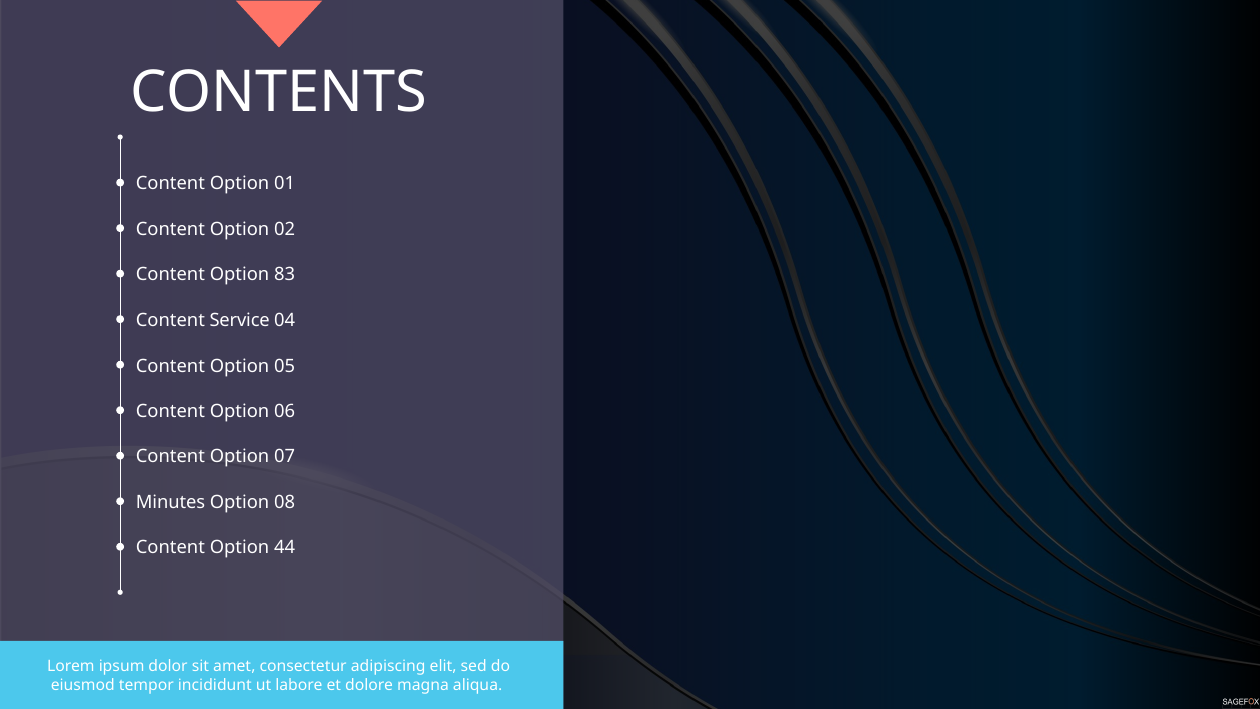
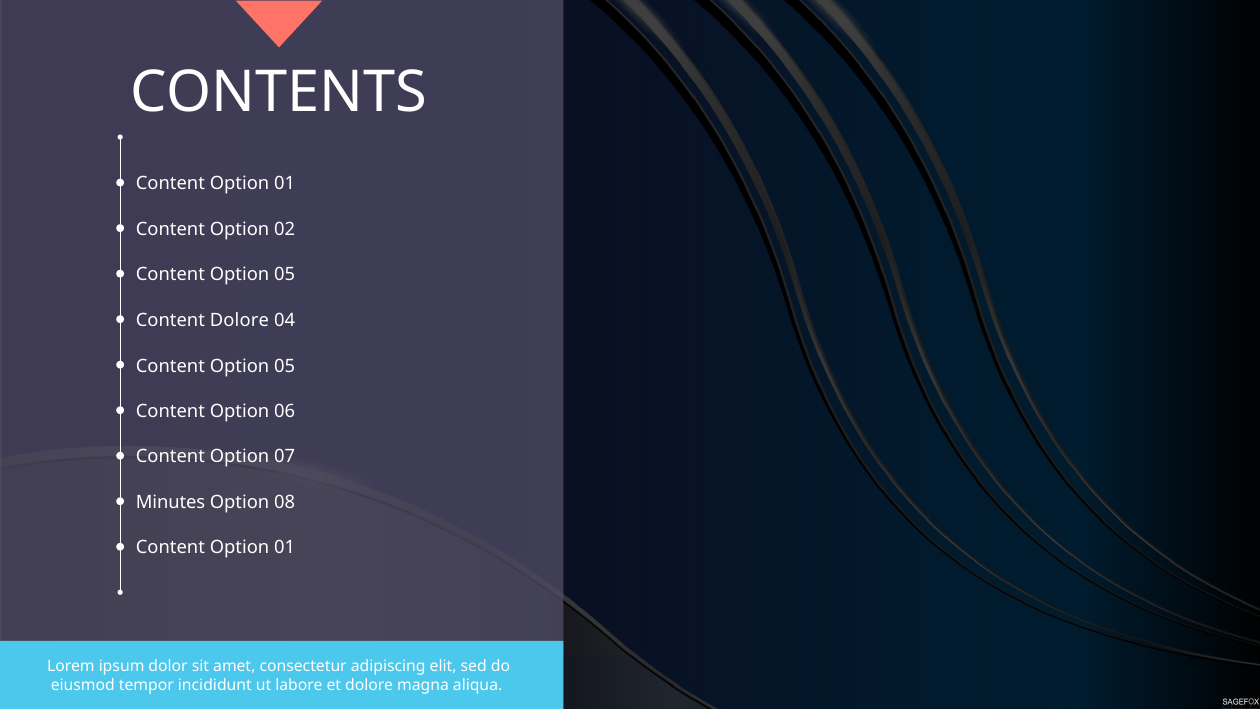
83: 83 -> 05 (285, 275)
Content Service: Service -> Dolore (239, 320)
44: 44 -> 01 (285, 548)
